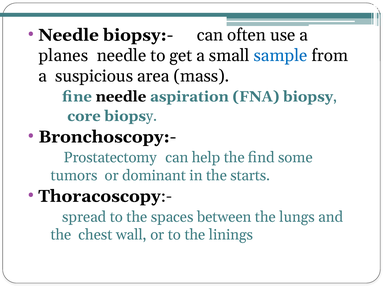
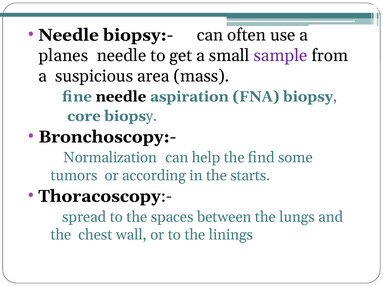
sample colour: blue -> purple (281, 56)
Prostatectomy: Prostatectomy -> Normalization (110, 158)
dominant: dominant -> according (154, 176)
